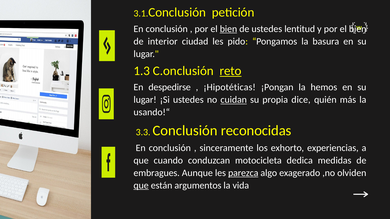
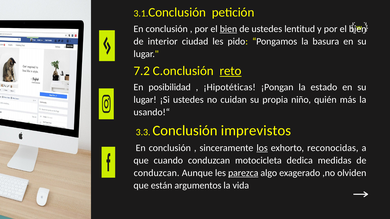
1.3: 1.3 -> 7.2 (142, 71)
despedirse: despedirse -> posibilidad (170, 87)
hemos: hemos -> estado (324, 87)
cuidan underline: present -> none (234, 100)
dice: dice -> niño (301, 100)
reconocidas: reconocidas -> imprevistos (256, 131)
los underline: none -> present (262, 148)
experiencias: experiencias -> reconocidas (333, 148)
embragues: embragues -> conduzcan (157, 173)
que underline: present -> none (141, 186)
